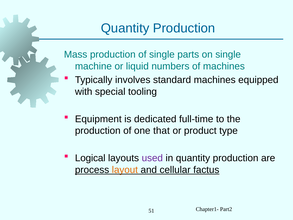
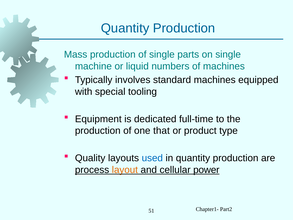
Logical: Logical -> Quality (90, 158)
used colour: purple -> blue (152, 158)
factus: factus -> power (206, 170)
